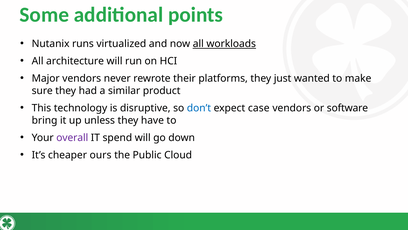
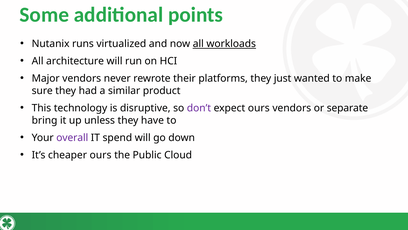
don’t colour: blue -> purple (199, 108)
expect case: case -> ours (259, 108)
software: software -> separate (347, 108)
